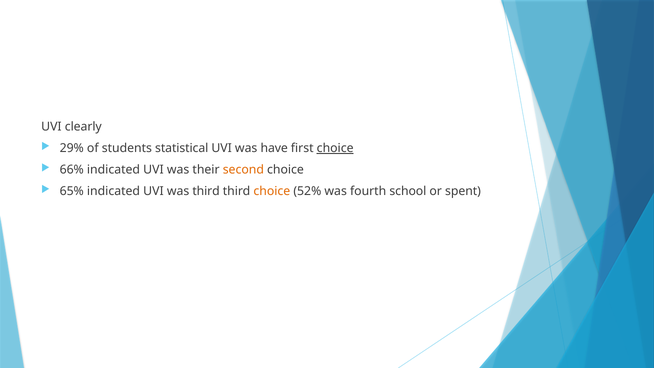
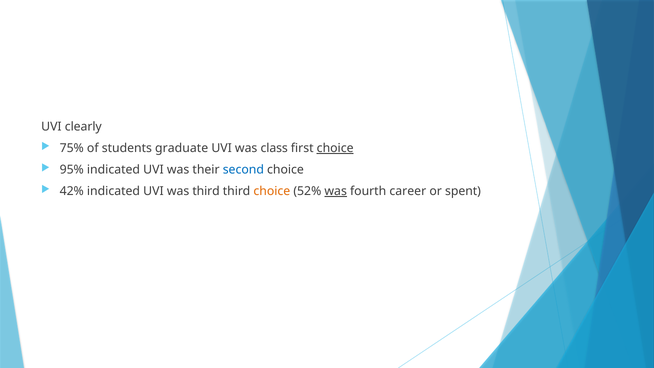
29%: 29% -> 75% (72, 148)
statistical: statistical -> graduate (182, 148)
have: have -> class (274, 148)
66%: 66% -> 95% (72, 170)
second colour: orange -> blue (243, 170)
65%: 65% -> 42% (72, 191)
was underline: none -> present (336, 191)
school: school -> career (408, 191)
